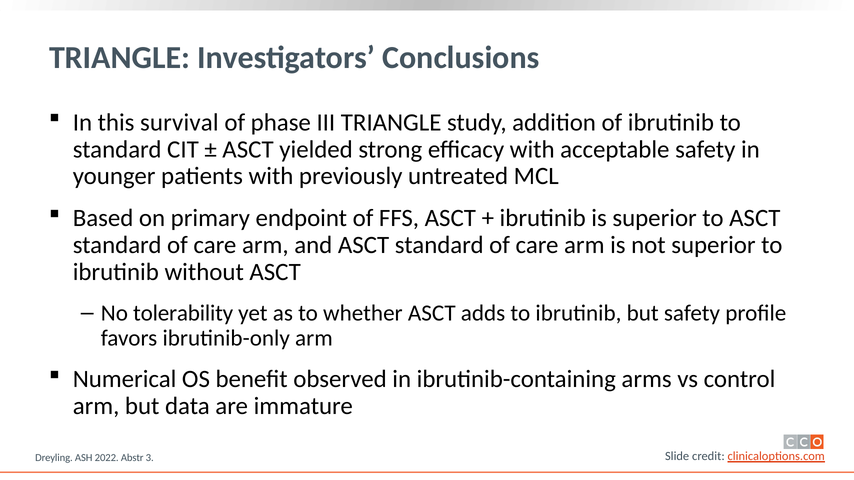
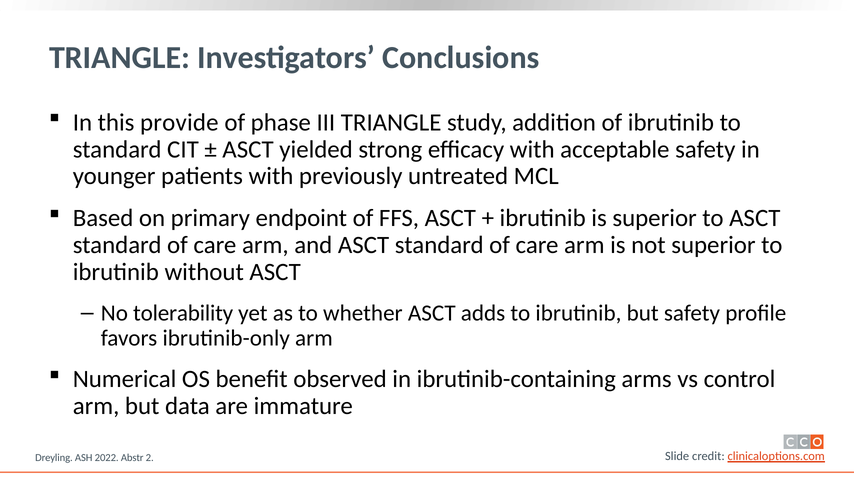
survival: survival -> provide (179, 122)
3: 3 -> 2 (150, 458)
